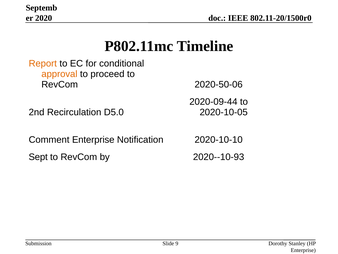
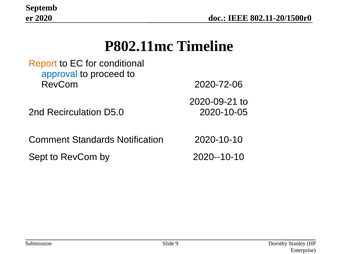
approval colour: orange -> blue (59, 74)
2020-50-06: 2020-50-06 -> 2020-72-06 (219, 84)
2020-09-44: 2020-09-44 -> 2020-09-21 (213, 101)
Comment Enterprise: Enterprise -> Standards (93, 140)
2020--10-93: 2020--10-93 -> 2020--10-10 (219, 157)
